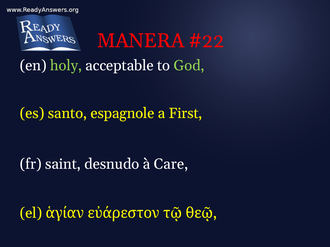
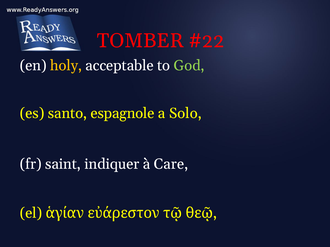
MANERA: MANERA -> TOMBER (140, 41)
holy colour: light green -> yellow (66, 66)
First: First -> Solo (185, 114)
desnudo: desnudo -> indiquer (112, 164)
